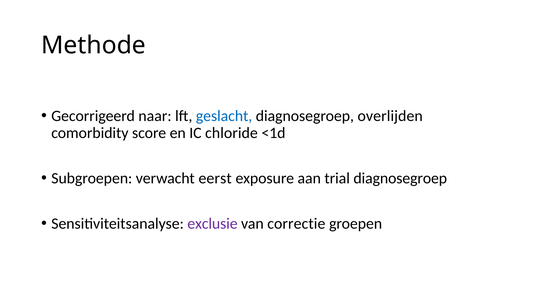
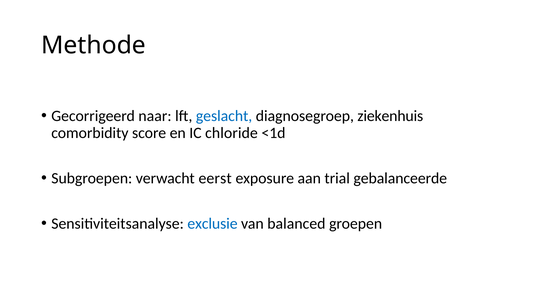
overlijden: overlijden -> ziekenhuis (390, 116)
trial diagnosegroep: diagnosegroep -> gebalanceerde (400, 178)
exclusie colour: purple -> blue (212, 223)
correctie: correctie -> balanced (296, 223)
